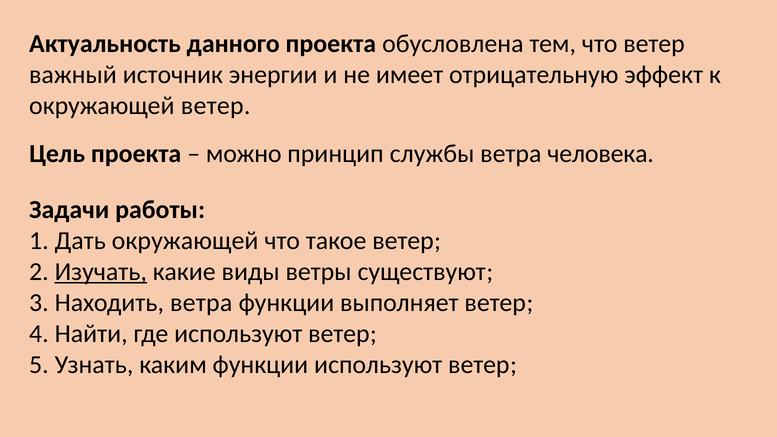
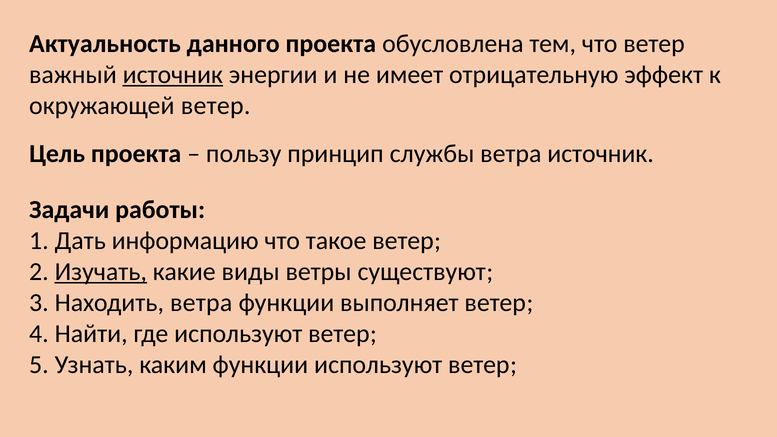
источник underline: none -> present (173, 75)
можно: можно -> пользу (244, 154)
ветра человека: человека -> источник (601, 154)
Дать окружающей: окружающей -> информацию (185, 241)
